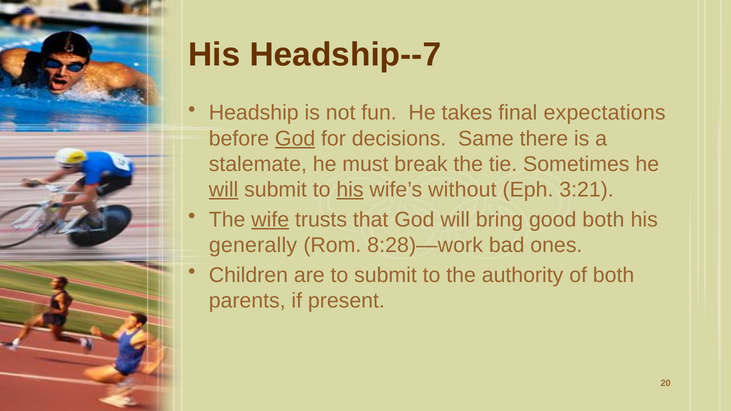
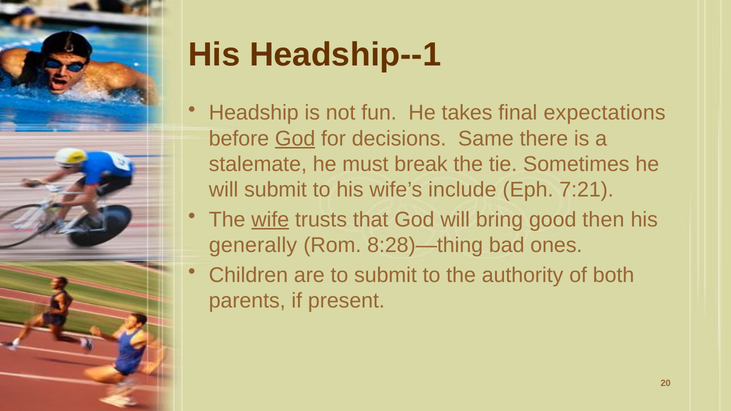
Headship--7: Headship--7 -> Headship--1 (345, 55)
will underline: present -> none (224, 190)
his underline: present -> none (350, 190)
without: without -> include (462, 190)
3:21: 3:21 -> 7:21 (587, 190)
good both: both -> then (603, 220)
8:28)—work: 8:28)—work -> 8:28)—thing (425, 245)
